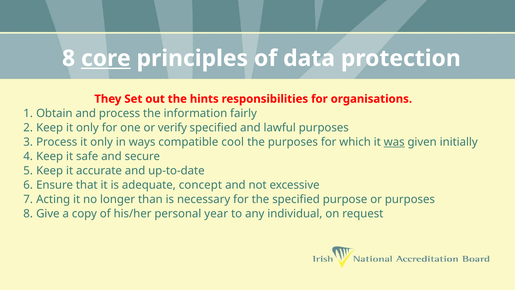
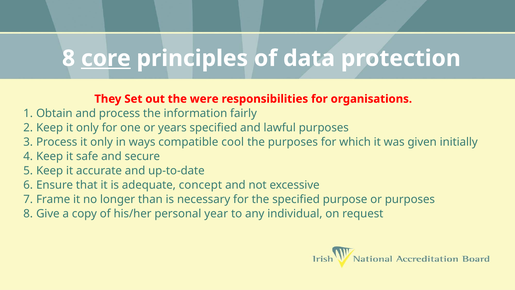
hints: hints -> were (204, 99)
verify: verify -> years (172, 127)
was underline: present -> none (394, 142)
Acting: Acting -> Frame (53, 199)
